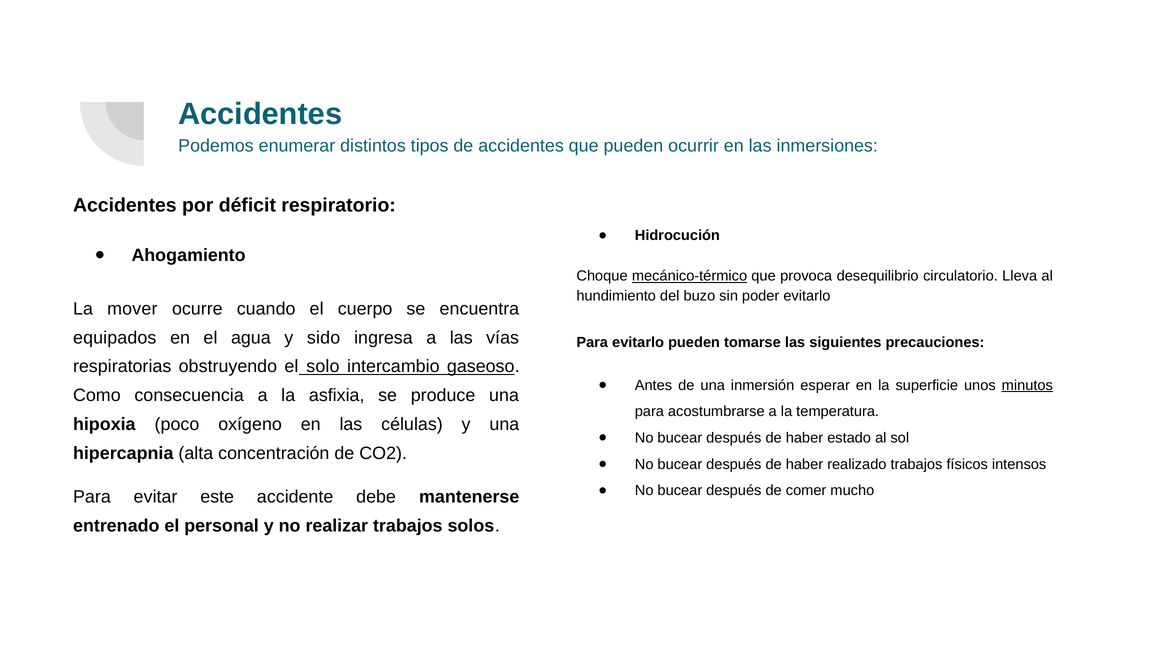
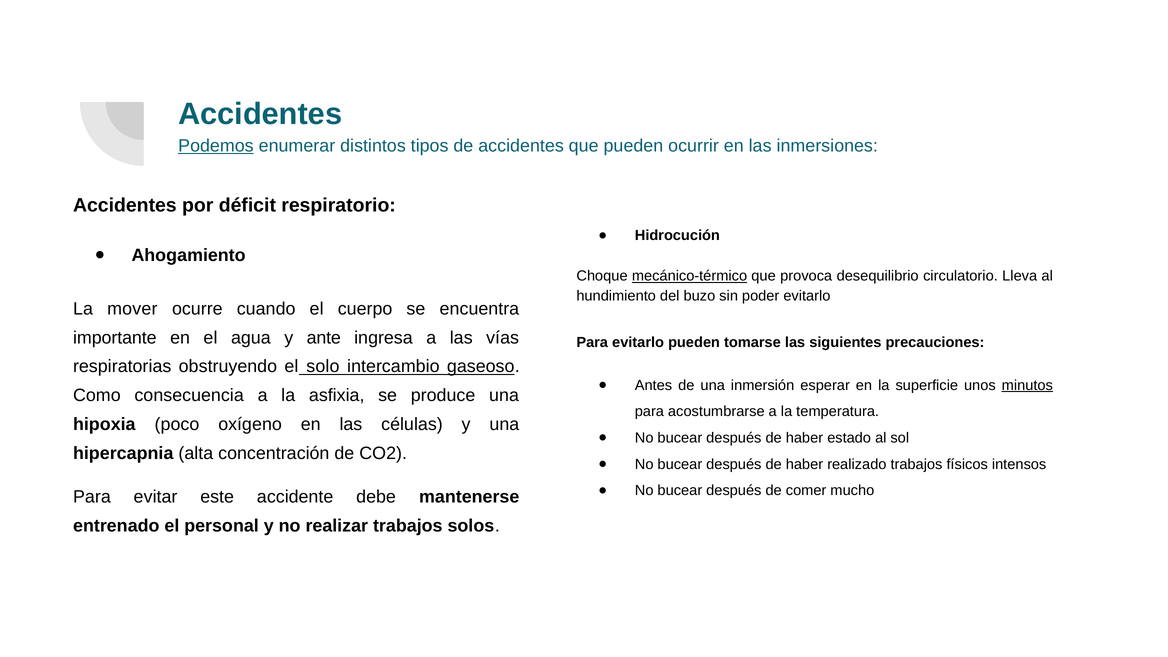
Podemos underline: none -> present (216, 146)
equipados: equipados -> importante (115, 338)
sido: sido -> ante (324, 338)
